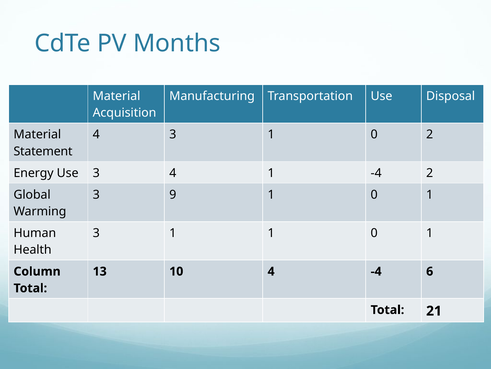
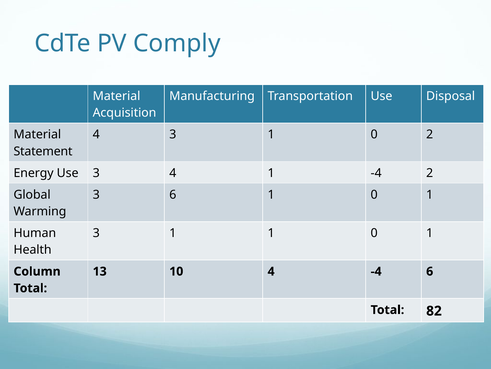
Months: Months -> Comply (177, 43)
3 9: 9 -> 6 (173, 194)
21: 21 -> 82 (434, 310)
